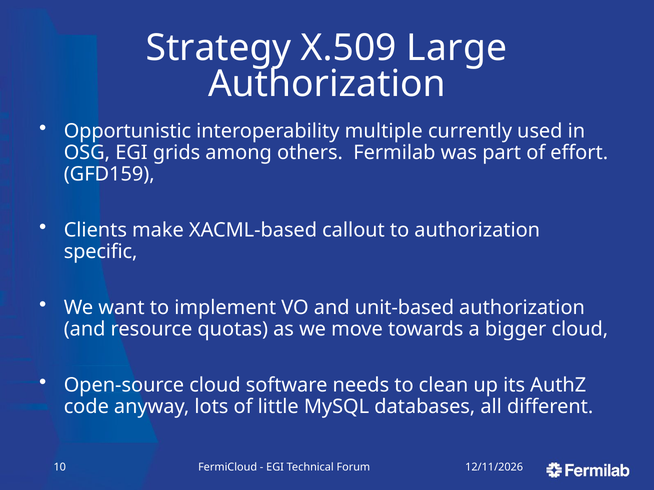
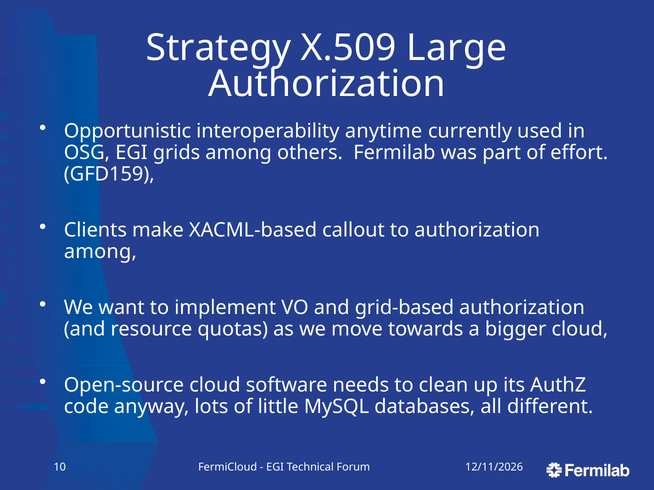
multiple: multiple -> anytime (384, 131)
specific: specific -> among (100, 252)
unit-based: unit-based -> grid-based (404, 308)
